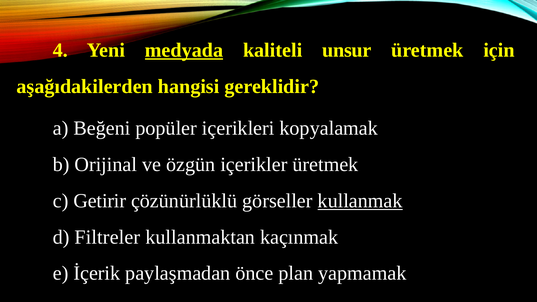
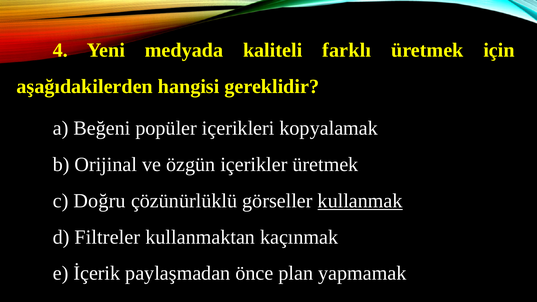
medyada underline: present -> none (184, 50)
unsur: unsur -> farklı (347, 50)
Getirir: Getirir -> Doğru (100, 201)
